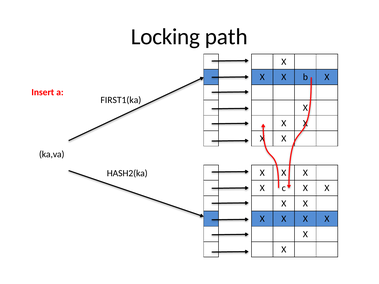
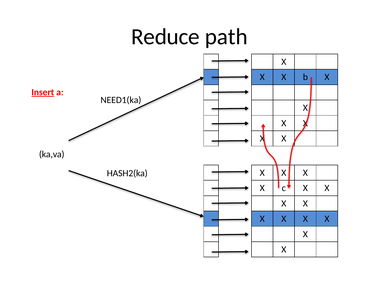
Locking: Locking -> Reduce (165, 37)
Insert underline: none -> present (43, 92)
FIRST1(ka: FIRST1(ka -> NEED1(ka (121, 100)
